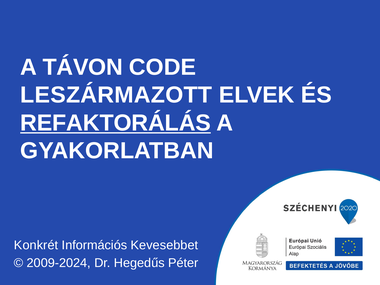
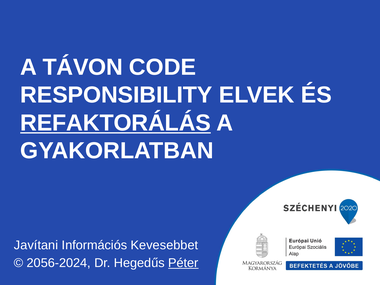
LESZÁRMAZOTT: LESZÁRMAZOTT -> RESPONSIBILITY (116, 95)
Konkrét: Konkrét -> Javítani (36, 245)
2009-2024: 2009-2024 -> 2056-2024 (59, 263)
Péter underline: none -> present (183, 263)
